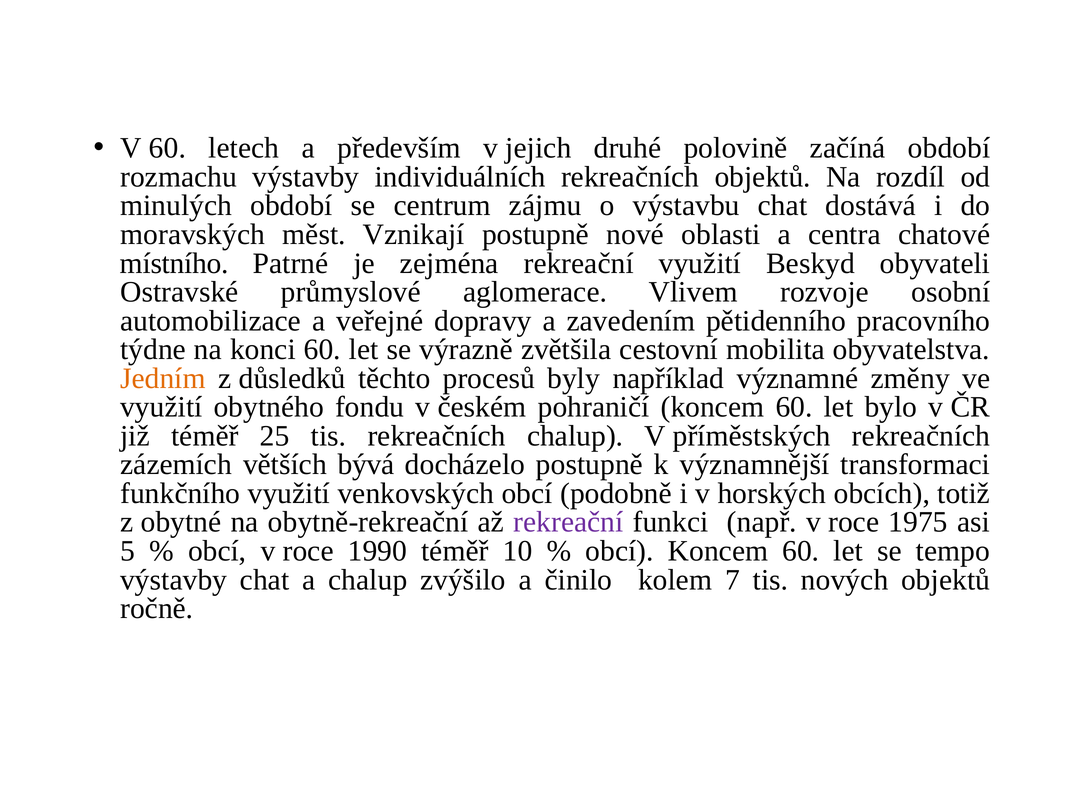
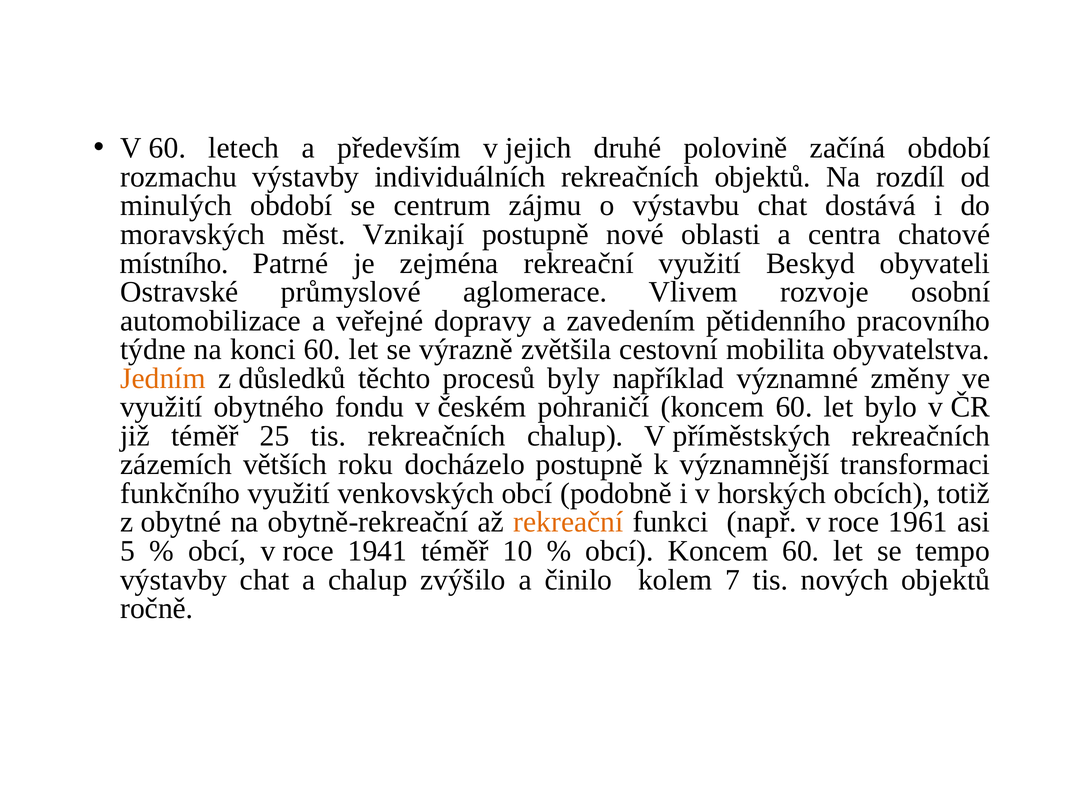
bývá: bývá -> roku (366, 465)
rekreační colour: purple -> orange (568, 522)
1975: 1975 -> 1961 (918, 522)
1990: 1990 -> 1941 (377, 551)
